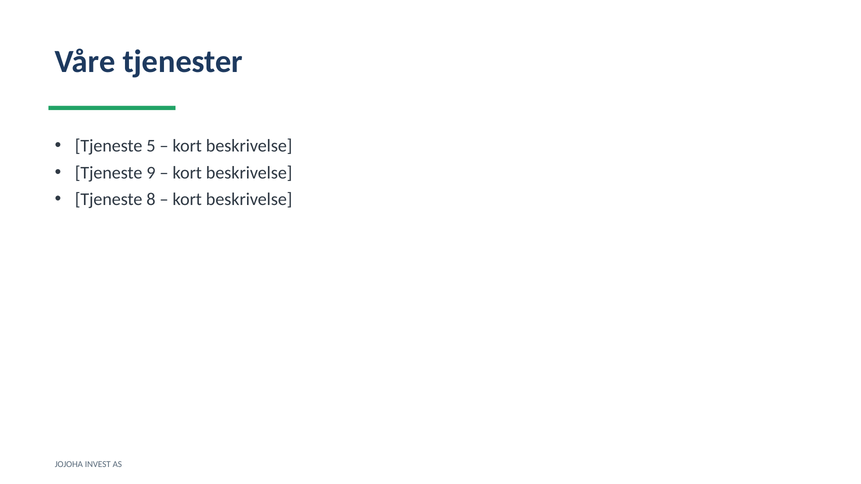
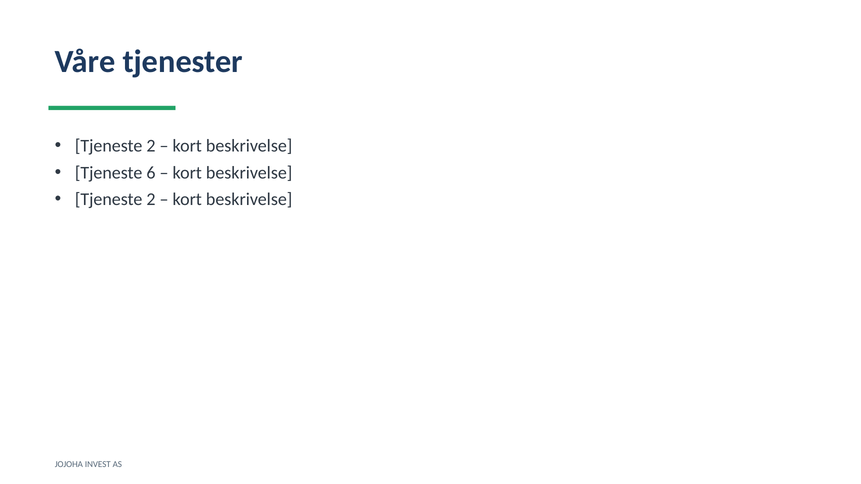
5: 5 -> 2 (151, 146)
9: 9 -> 6 (151, 173)
8: 8 -> 2 (151, 200)
